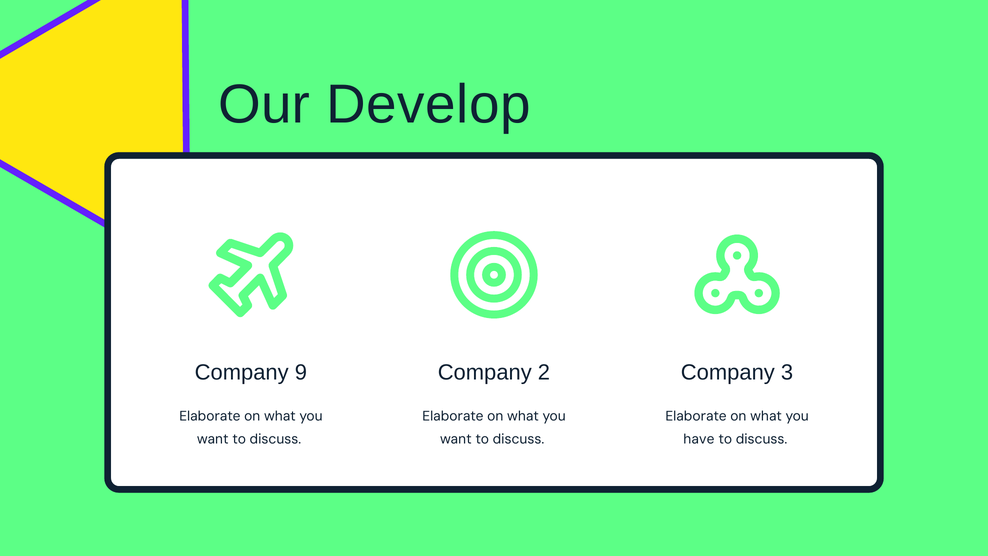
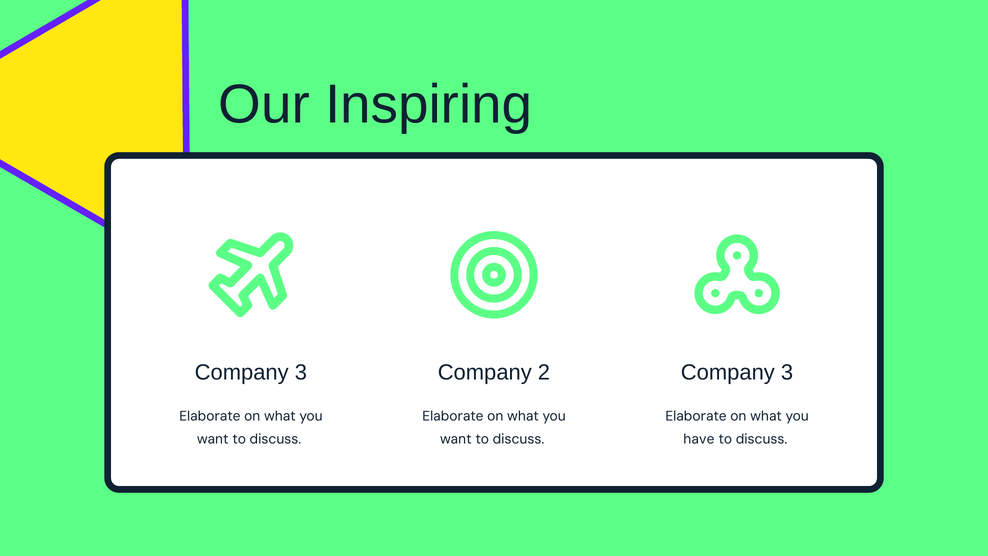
Develop: Develop -> Inspiring (429, 104)
9: 9 -> 3 (301, 372)
